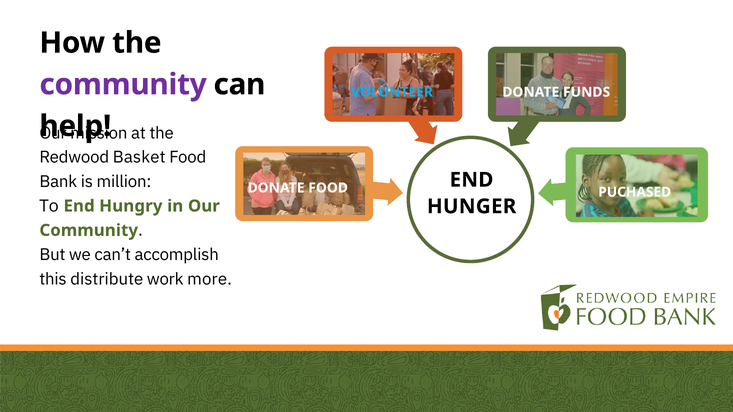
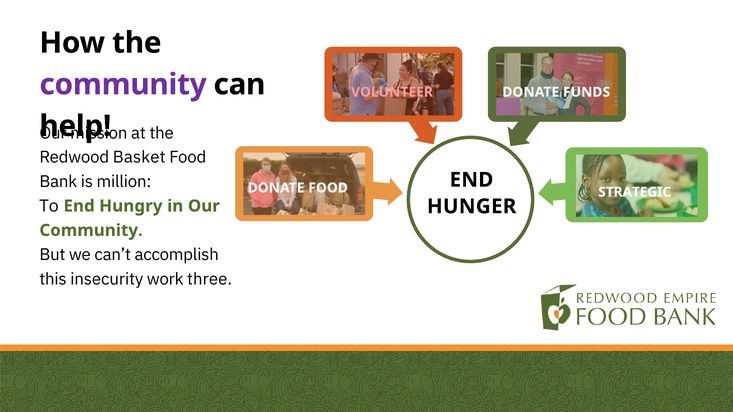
VOLUNTEER colour: light blue -> pink (392, 92)
PUCHASED: PUCHASED -> STRATEGIC (635, 192)
distribute: distribute -> insecurity (107, 279)
more: more -> three (210, 279)
